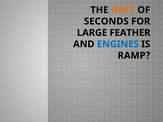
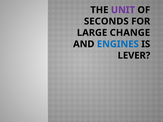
UNIT colour: orange -> purple (123, 10)
FEATHER: FEATHER -> CHANGE (130, 33)
RAMP: RAMP -> LEVER (134, 56)
